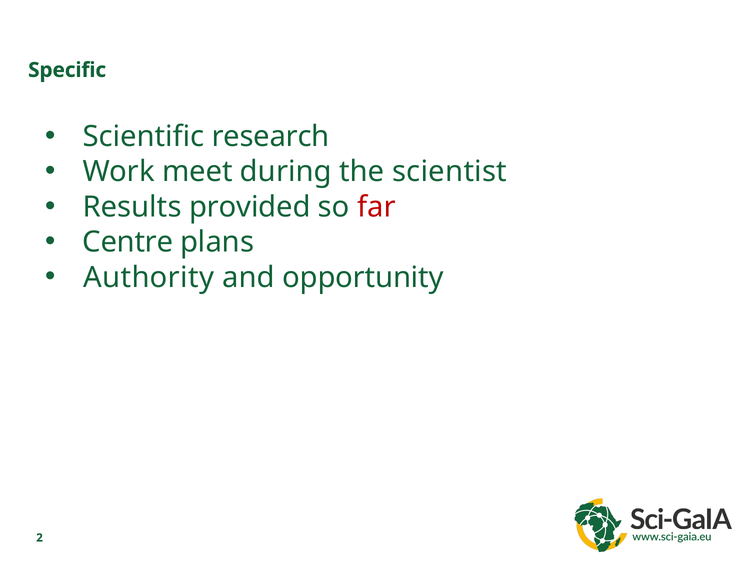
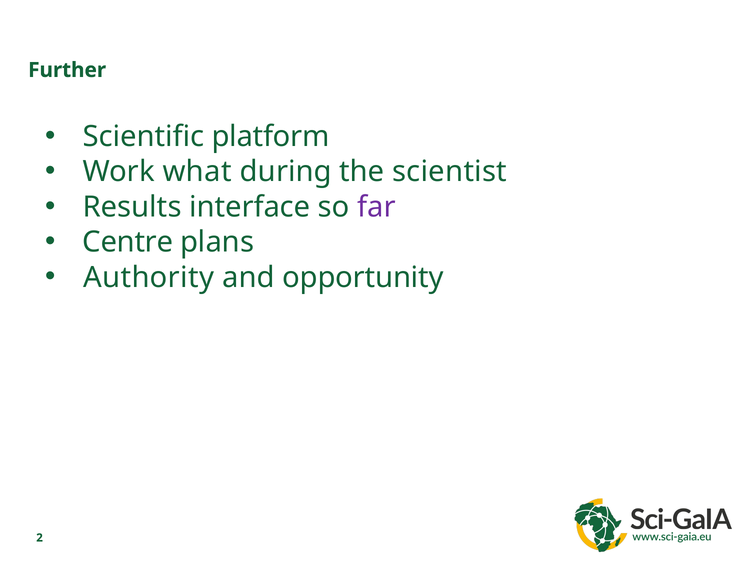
Specific: Specific -> Further (67, 70)
research: research -> platform (271, 137)
meet: meet -> what (197, 172)
provided: provided -> interface (250, 207)
far colour: red -> purple (376, 207)
